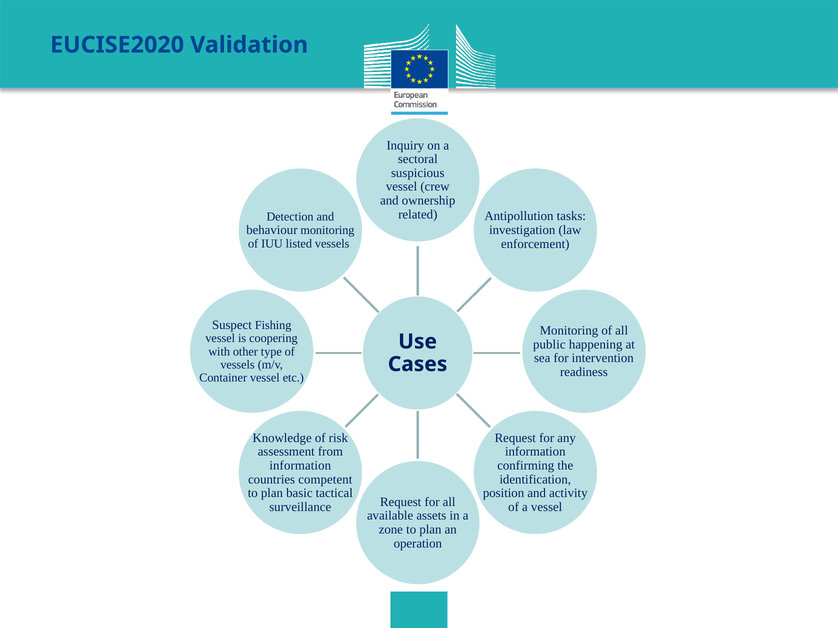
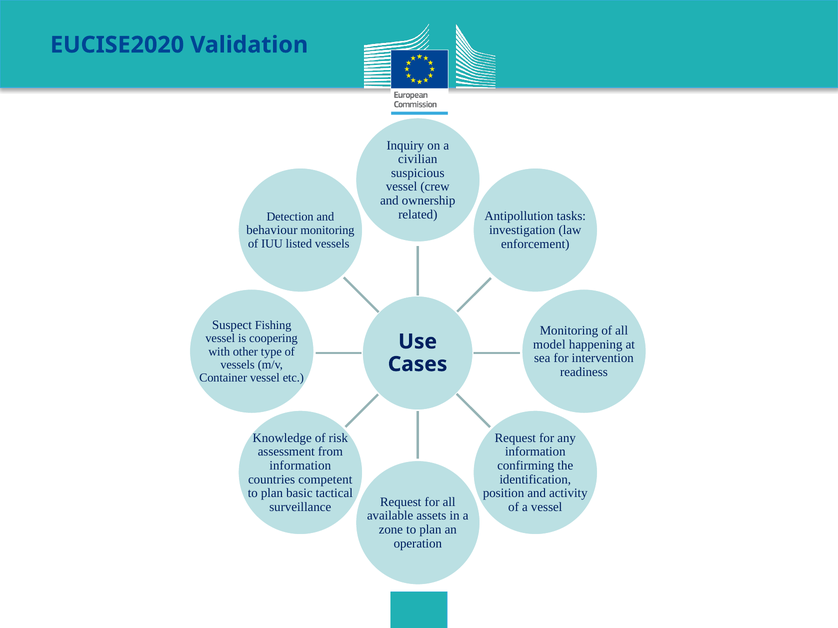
sectoral: sectoral -> civilian (418, 159)
public: public -> model (549, 345)
